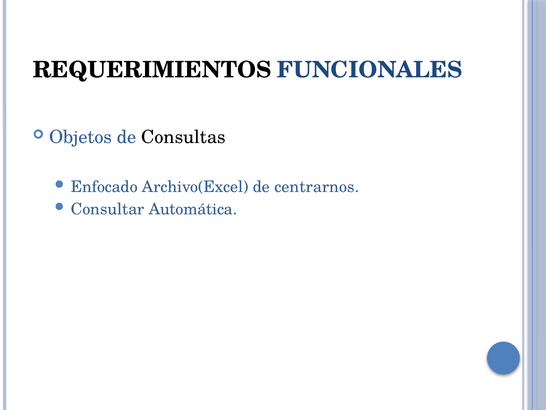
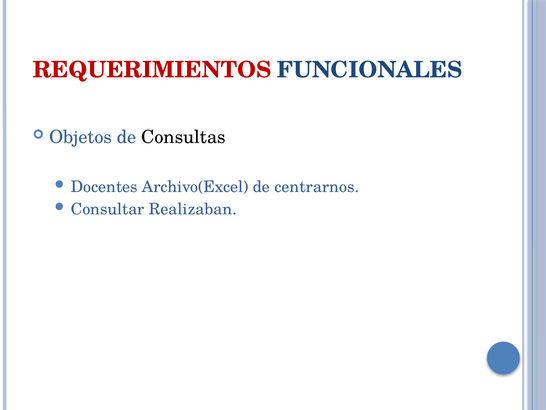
REQUERIMIENTOS colour: black -> red (152, 70)
Enfocado: Enfocado -> Docentes (104, 187)
Automática: Automática -> Realizaban (193, 209)
